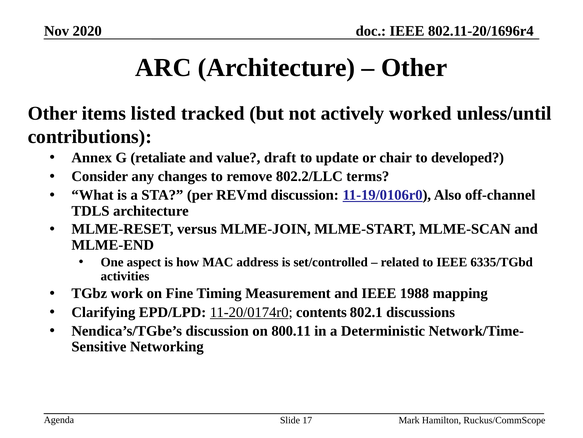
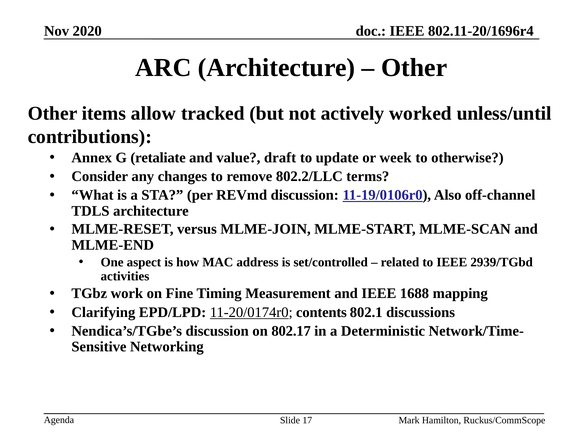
listed: listed -> allow (153, 113)
chair: chair -> week (396, 157)
developed: developed -> otherwise (467, 157)
6335/TGbd: 6335/TGbd -> 2939/TGbd (502, 262)
1988: 1988 -> 1688 (414, 293)
800.11: 800.11 -> 802.17 (291, 330)
